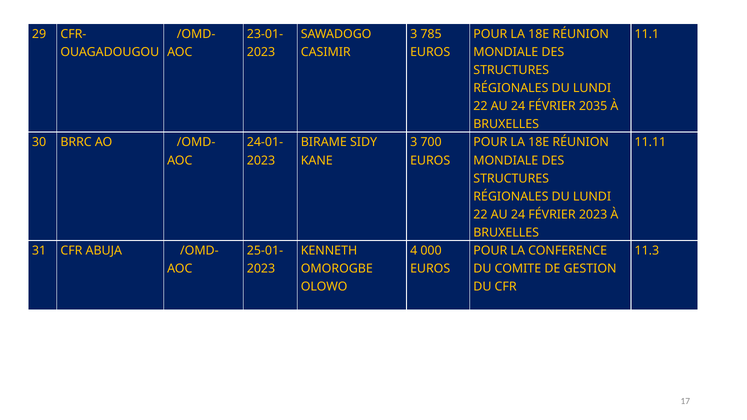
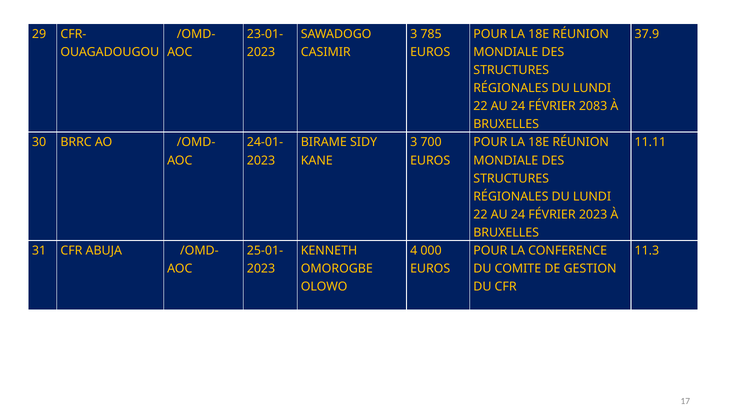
11.1: 11.1 -> 37.9 (647, 34)
2035: 2035 -> 2083 (593, 106)
